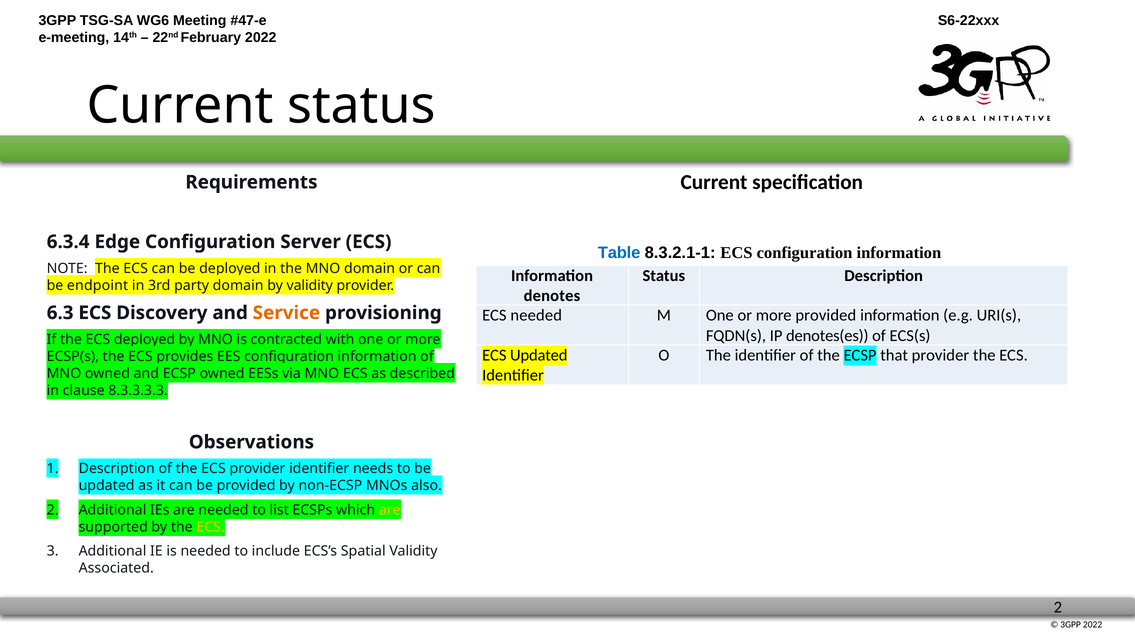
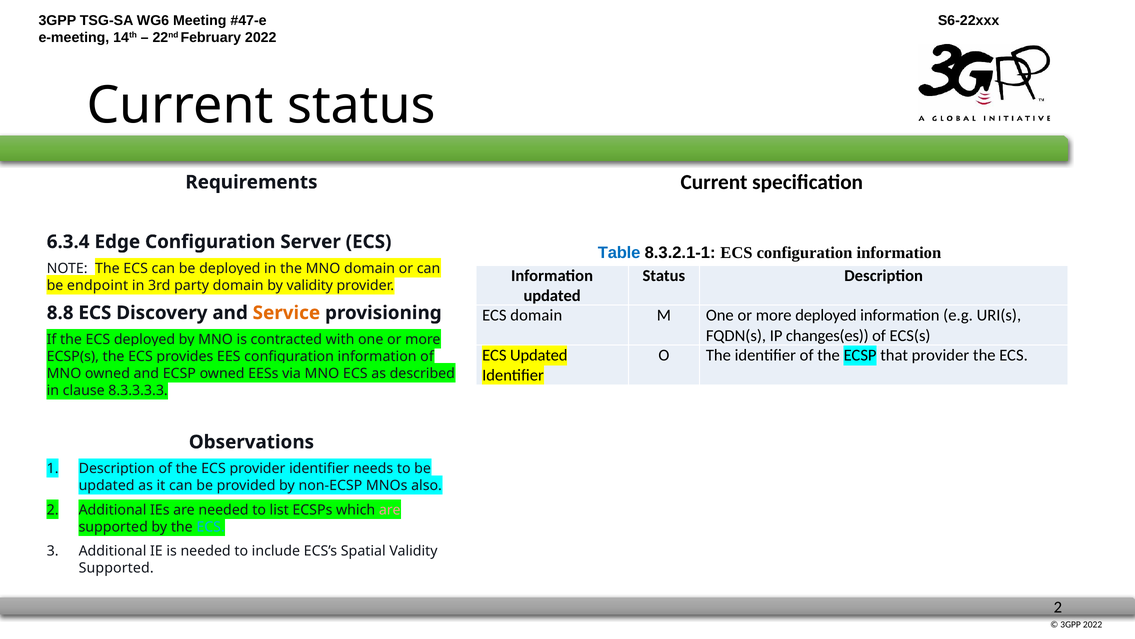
denotes: denotes -> updated (552, 296)
ECS needed: needed -> domain (536, 315)
more provided: provided -> deployed (826, 315)
6.3: 6.3 -> 8.8 (60, 313)
denotes(es: denotes(es -> changes(es (827, 335)
are colour: yellow -> pink (390, 509)
ECS colour: yellow -> light blue (211, 527)
Associated: Associated -> Supported (116, 568)
